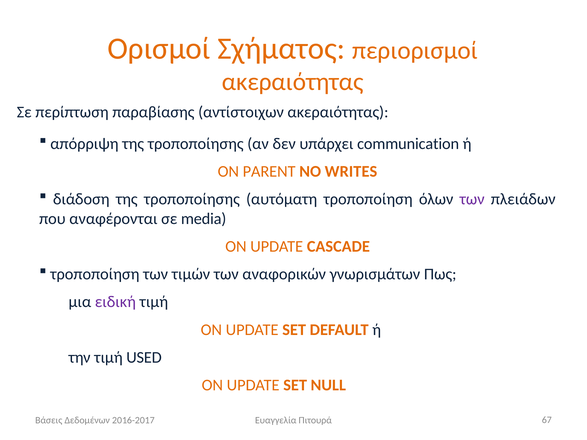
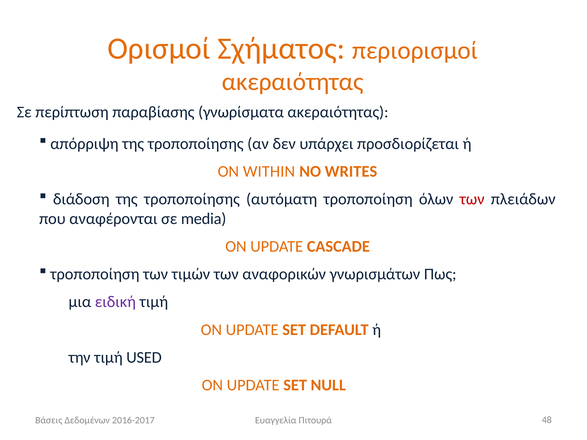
αντίστοιχων: αντίστοιχων -> γνωρίσματα (241, 112)
communication: communication -> προσδιορίζεται (408, 144)
PARENT: PARENT -> WITHIN (269, 172)
των colour: purple -> red (472, 199)
67: 67 -> 48 (547, 420)
